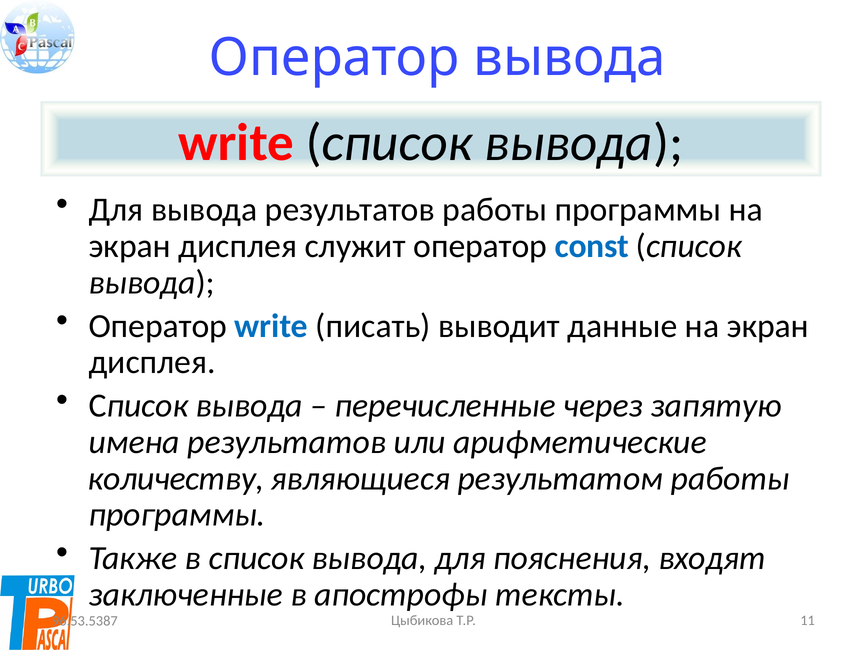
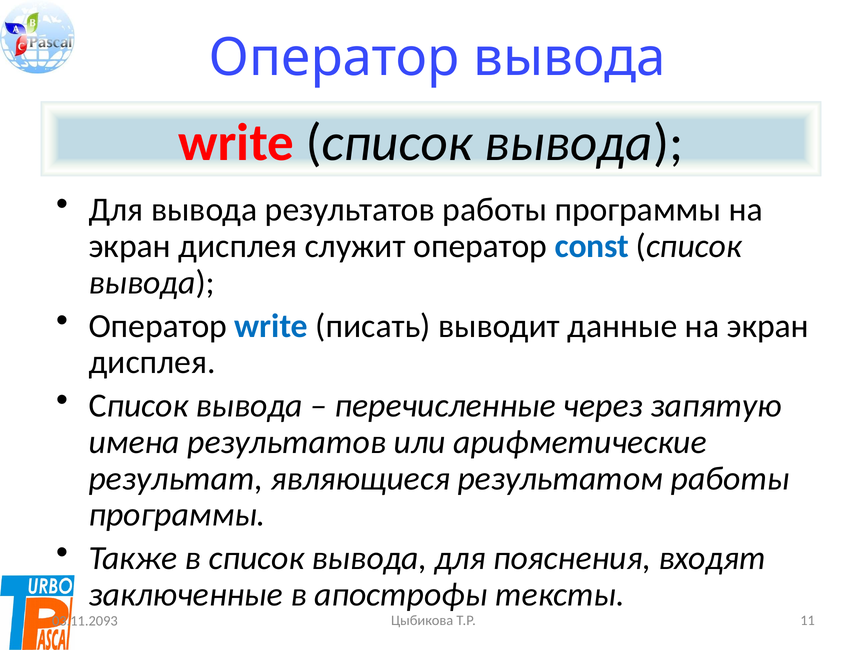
количеству: количеству -> результат (176, 479)
96.53.5387: 96.53.5387 -> 03.11.2093 (85, 621)
